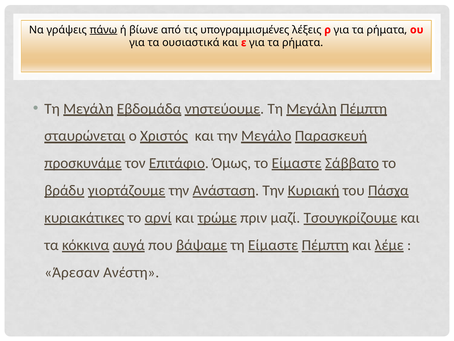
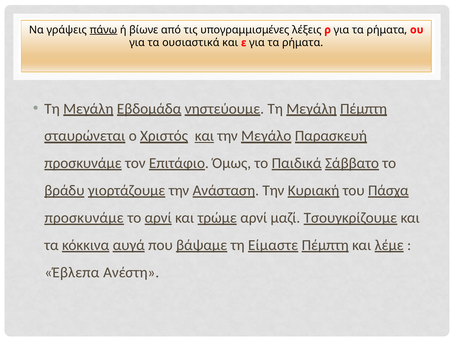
και underline: none -> present (204, 136)
το Είμαστε: Είμαστε -> Παιδικά (297, 163)
κυριακάτικες: κυριακάτικες -> προσκυνάμε (84, 217)
τρώμε πριν: πριν -> αρνί (254, 217)
Άρεσαν: Άρεσαν -> Έβλεπα (72, 272)
